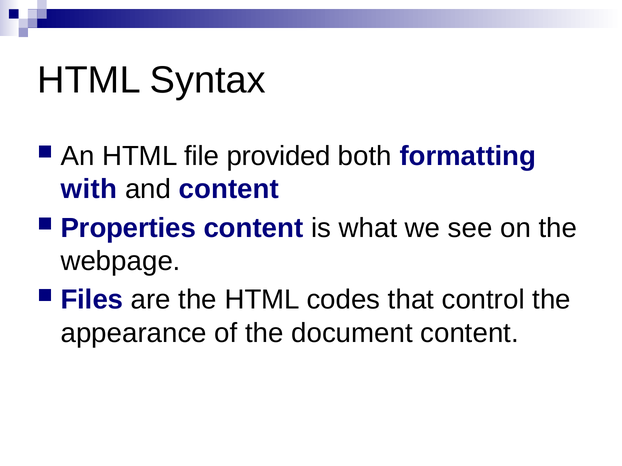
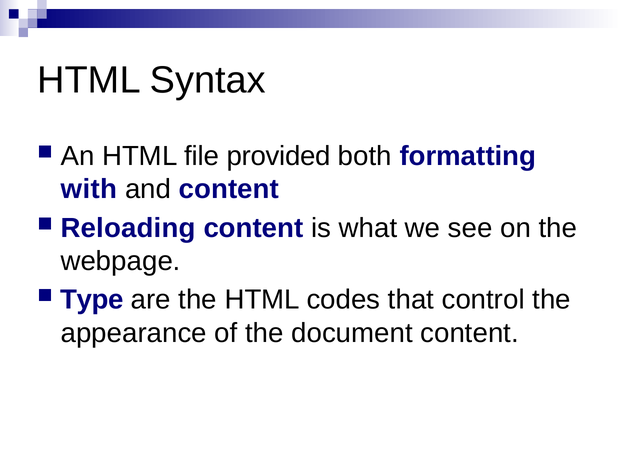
Properties: Properties -> Reloading (128, 228)
Files: Files -> Type (92, 300)
